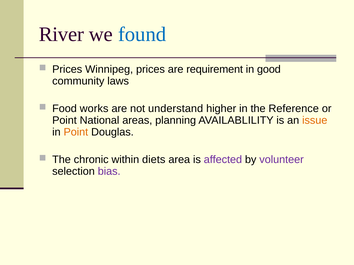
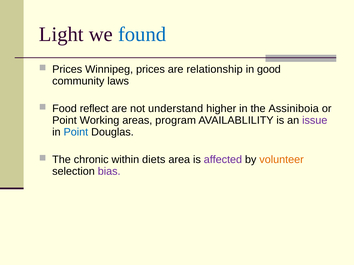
River: River -> Light (61, 34)
requirement: requirement -> relationship (215, 69)
works: works -> reflect (94, 109)
Reference: Reference -> Assiniboia (294, 109)
National: National -> Working (100, 121)
planning: planning -> program (176, 121)
issue colour: orange -> purple (315, 121)
Point colour: orange -> blue (76, 132)
volunteer colour: purple -> orange (282, 160)
